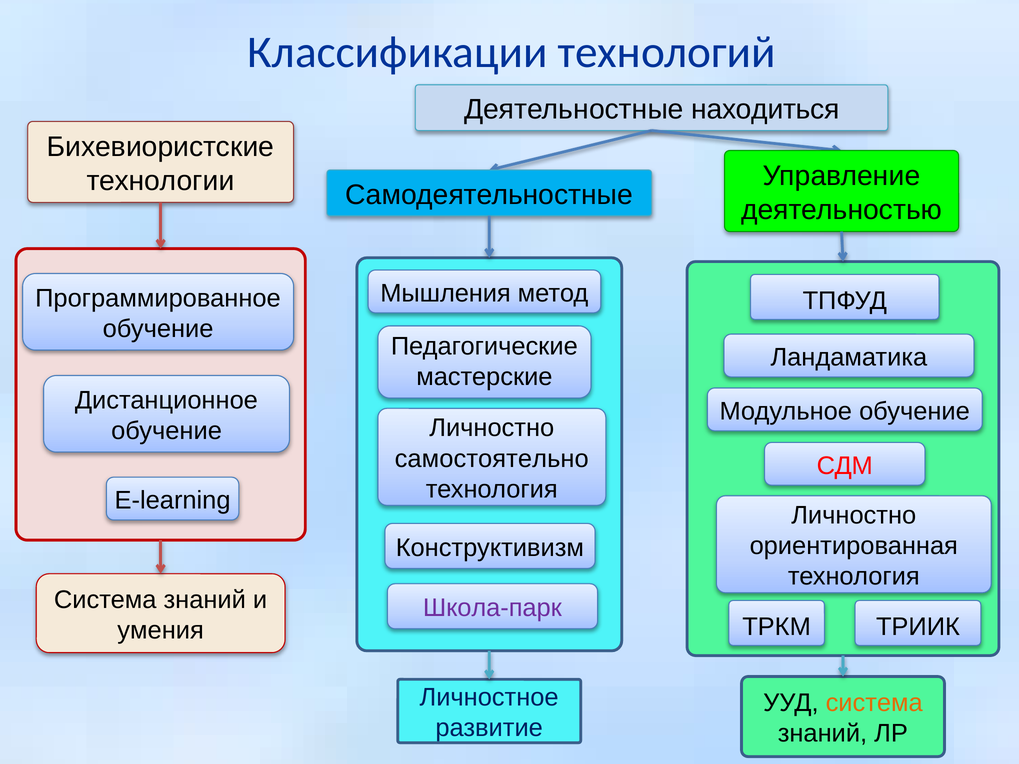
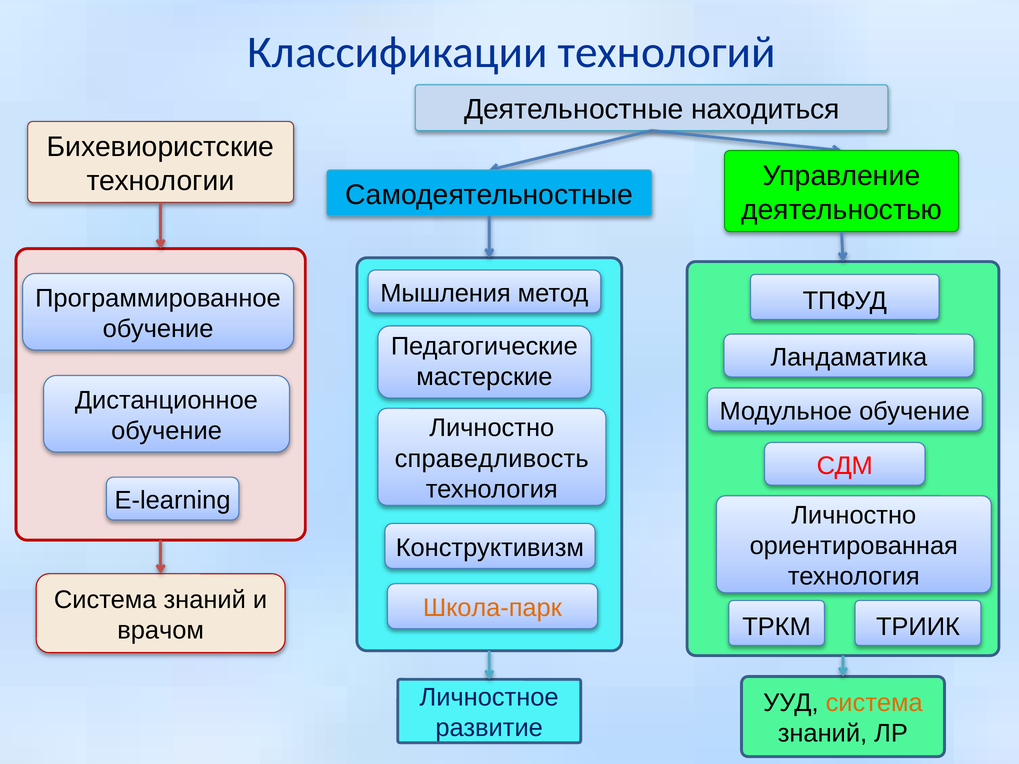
самостоятельно: самостоятельно -> справедливость (492, 459)
Школа-парк colour: purple -> orange (492, 608)
умения: умения -> врачом (161, 630)
